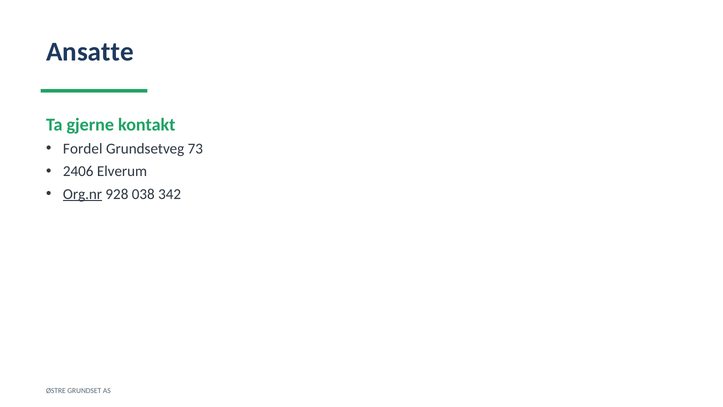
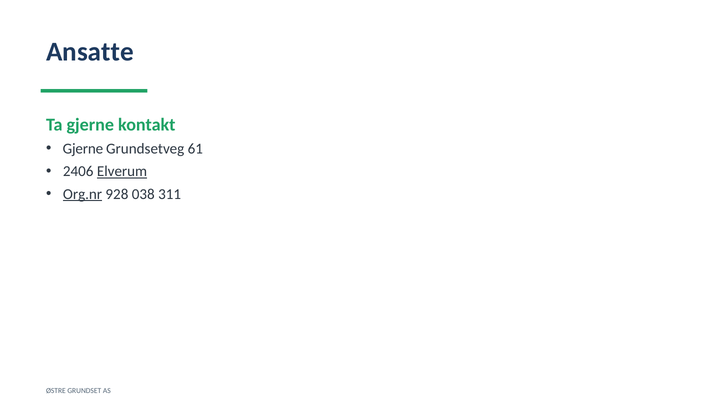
Fordel: Fordel -> Gjerne (83, 149)
73: 73 -> 61 (195, 149)
Elverum underline: none -> present (122, 171)
342: 342 -> 311 (170, 194)
